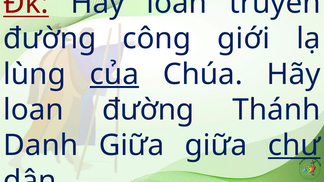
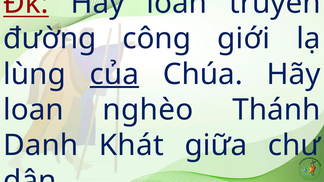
loan đường: đường -> nghèo (148, 110)
Danh Giữa: Giữa -> Khát (131, 146)
chư underline: present -> none (294, 146)
